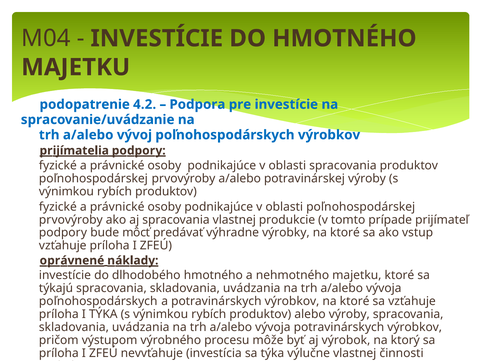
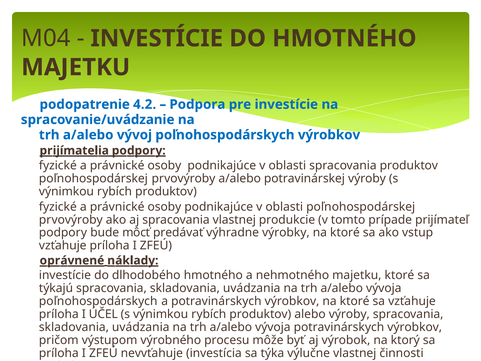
I TÝKA: TÝKA -> ÚČEL (103, 314)
